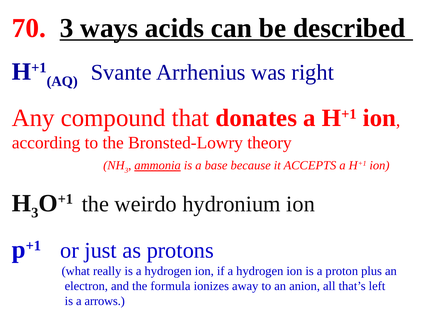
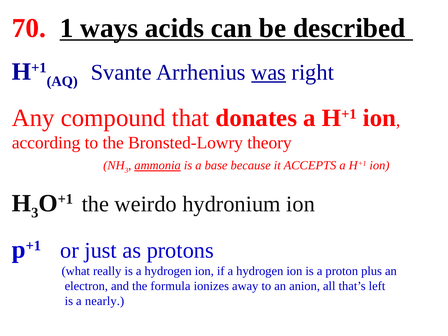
70 3: 3 -> 1 (67, 28)
was underline: none -> present (269, 72)
arrows: arrows -> nearly (105, 301)
